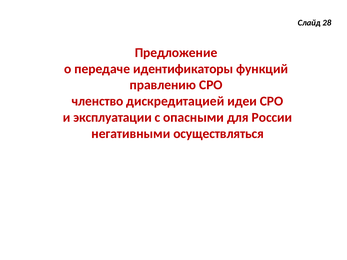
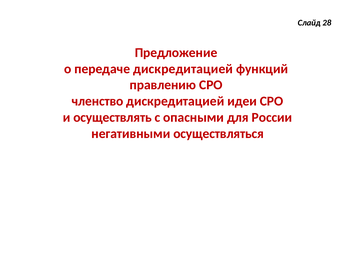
передаче идентификаторы: идентификаторы -> дискредитацией (183, 69)
эксплуатации: эксплуатации -> осуществлять (113, 118)
